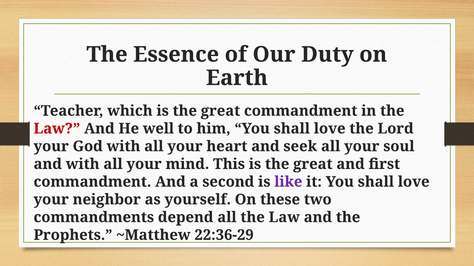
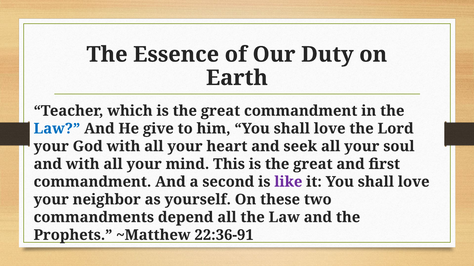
Law colour: red -> blue (57, 129)
well: well -> give (158, 129)
22:36-29: 22:36-29 -> 22:36-91 (224, 236)
